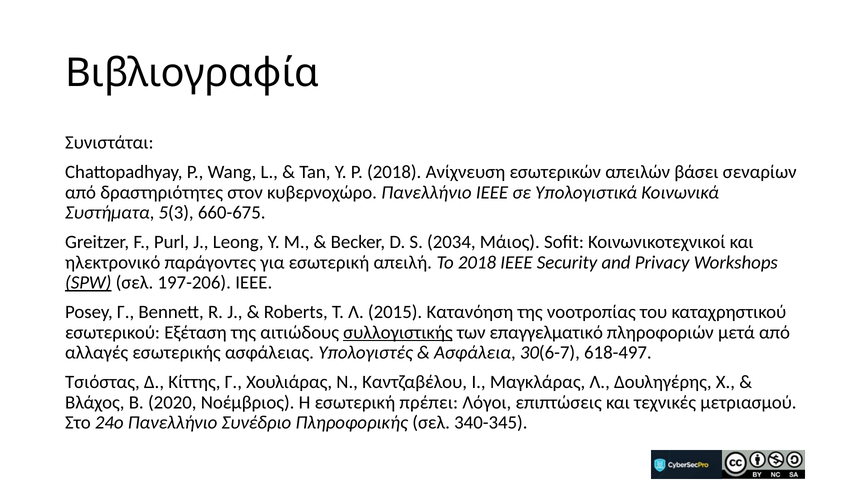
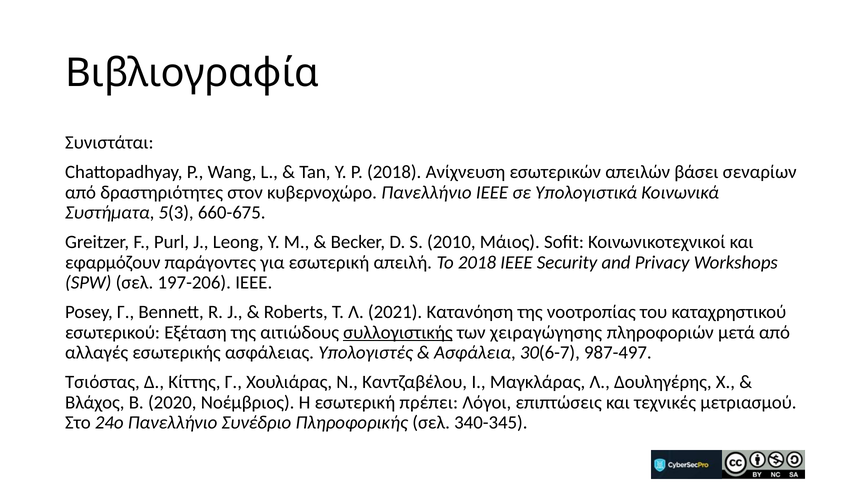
2034: 2034 -> 2010 (451, 242)
ηλεκτρονικό: ηλεκτρονικό -> εφαρμόζουν (113, 262)
SPW underline: present -> none (88, 283)
2015: 2015 -> 2021 (395, 312)
επαγγελματικό: επαγγελματικό -> χειραγώγησης (546, 333)
618-497: 618-497 -> 987-497 (618, 353)
